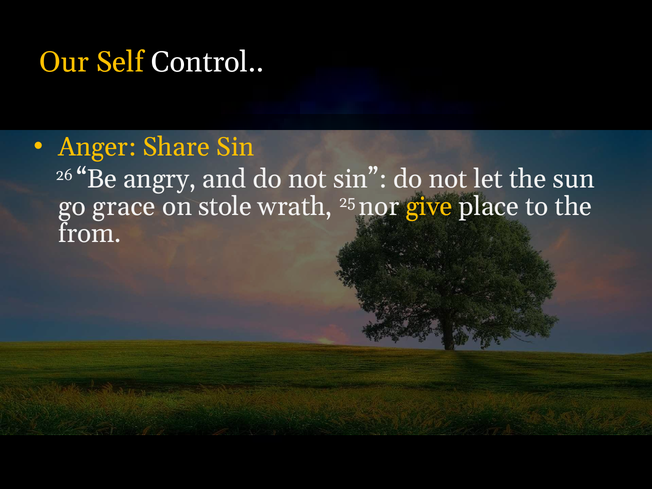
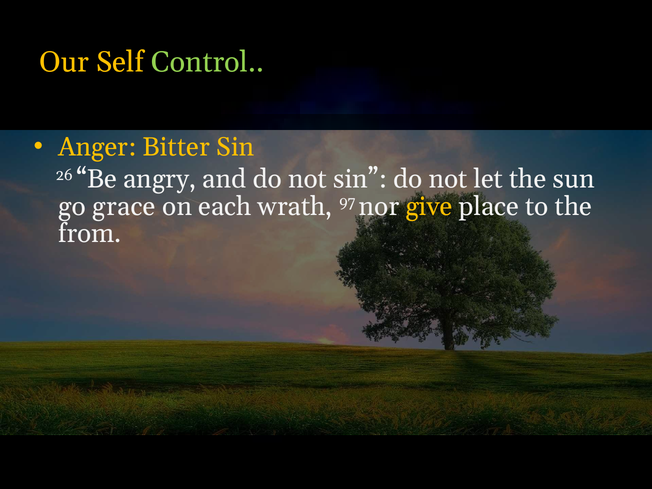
Control colour: white -> light green (208, 62)
Share: Share -> Bitter (176, 147)
stole: stole -> each (225, 206)
25: 25 -> 97 (347, 202)
